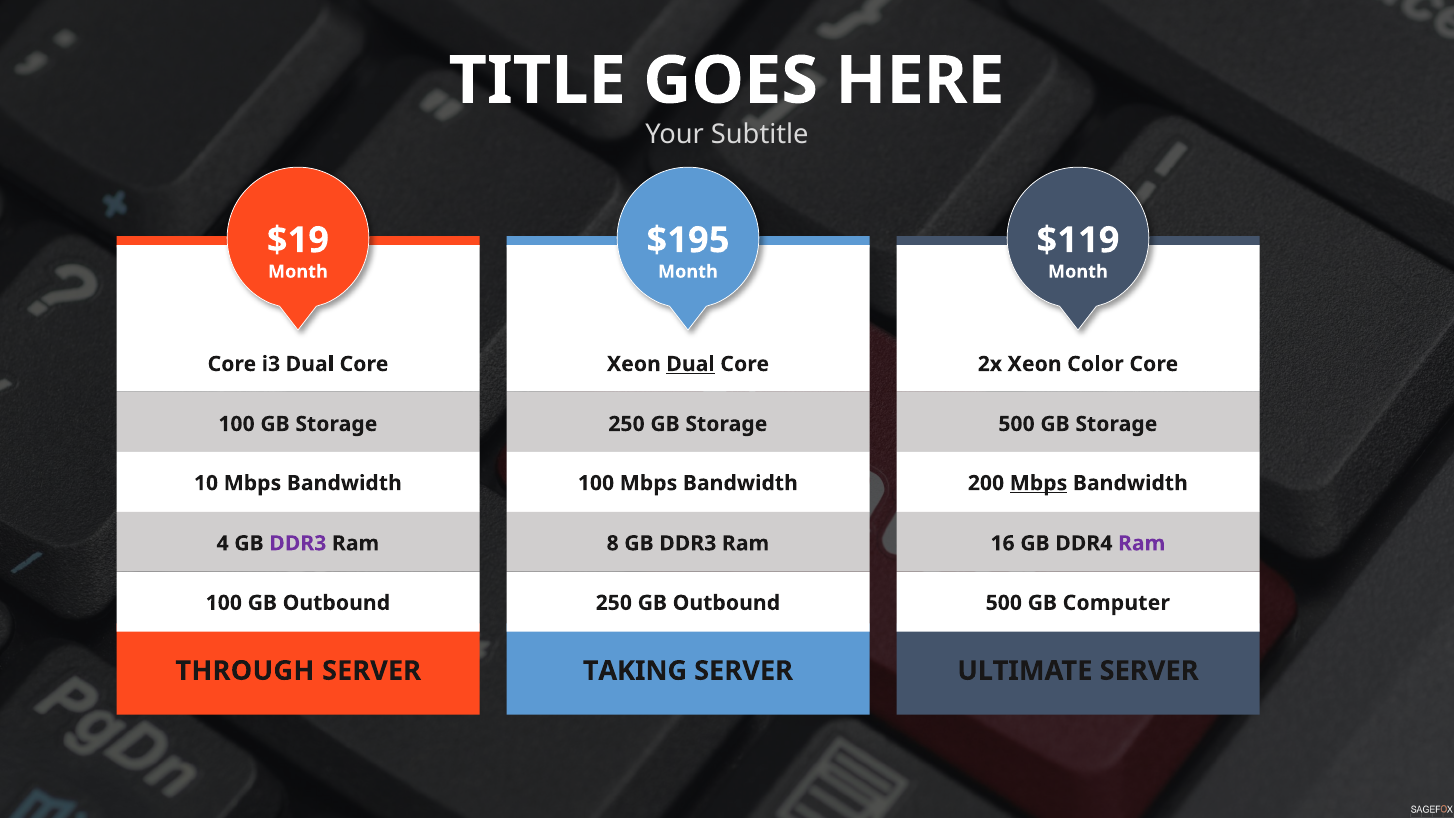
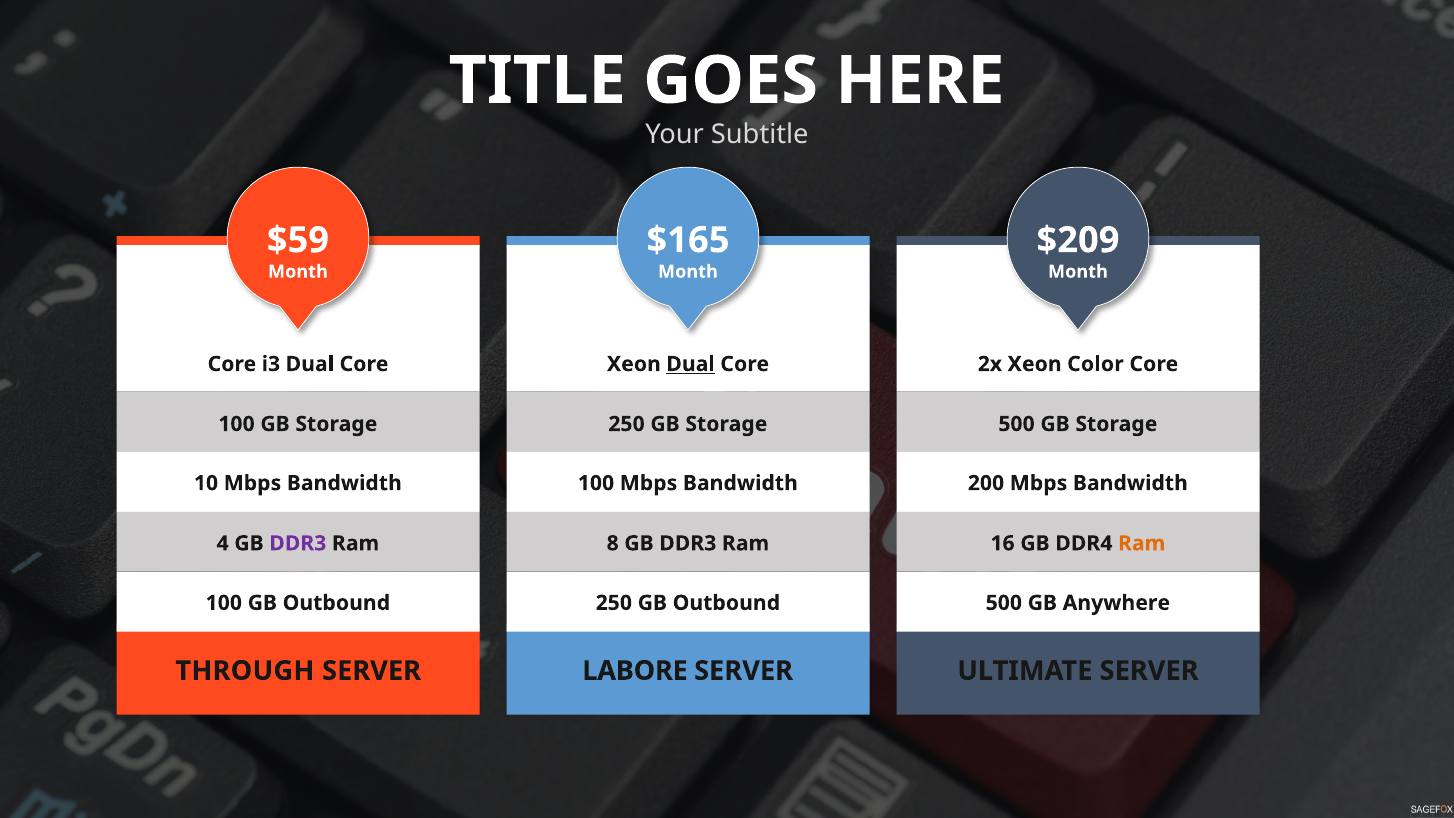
$19: $19 -> $59 (298, 240)
$195: $195 -> $165 (688, 240)
$119: $119 -> $209 (1078, 240)
Mbps underline: present -> none (1039, 483)
Ram colour: purple -> orange (1142, 543)
Computer: Computer -> Anywhere (1116, 603)
TAKING: TAKING -> LABORE (635, 671)
